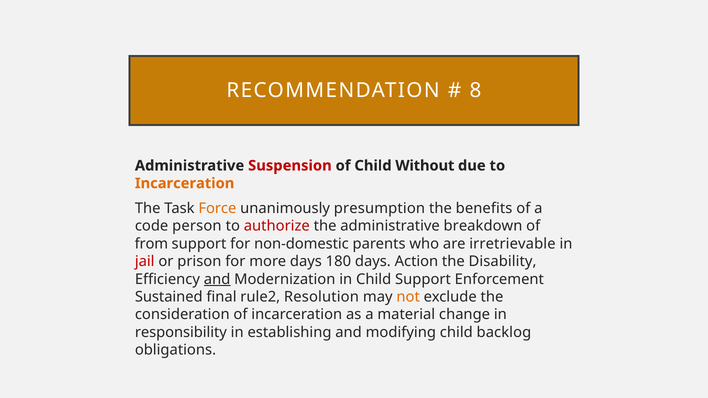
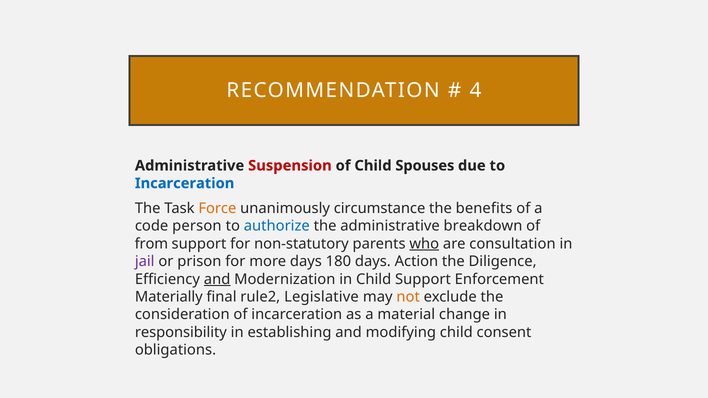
8: 8 -> 4 (475, 90)
Without: Without -> Spouses (425, 166)
Incarceration colour: orange -> blue (185, 183)
presumption: presumption -> circumstance (380, 209)
authorize colour: red -> blue (277, 226)
non-domestic: non-domestic -> non-statutory (301, 244)
who underline: none -> present (424, 244)
irretrievable: irretrievable -> consultation (512, 244)
jail colour: red -> purple (145, 262)
Disability: Disability -> Diligence (503, 262)
Sustained: Sustained -> Materially (169, 297)
Resolution: Resolution -> Legislative (321, 297)
backlog: backlog -> consent (504, 332)
